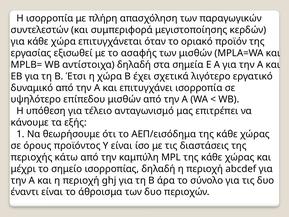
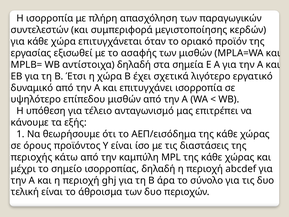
έναντι: έναντι -> τελική (25, 192)
